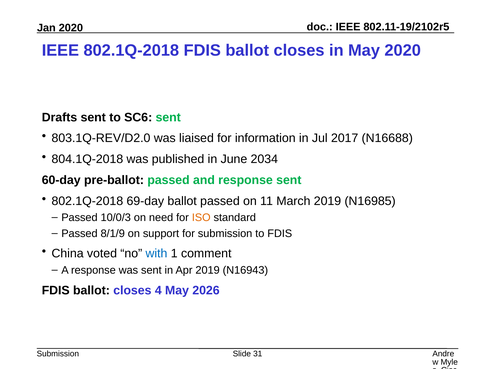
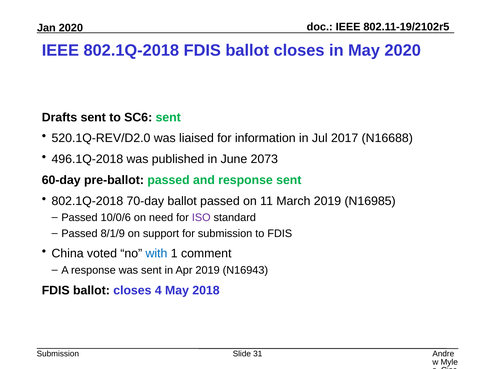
803.1Q-REV/D2.0: 803.1Q-REV/D2.0 -> 520.1Q-REV/D2.0 (101, 138)
804.1Q-2018: 804.1Q-2018 -> 496.1Q-2018 (87, 159)
2034: 2034 -> 2073 (264, 159)
69-day: 69-day -> 70-day (145, 201)
10/0/3: 10/0/3 -> 10/0/6 (116, 217)
ISO colour: orange -> purple (201, 217)
2026: 2026 -> 2018 (206, 290)
